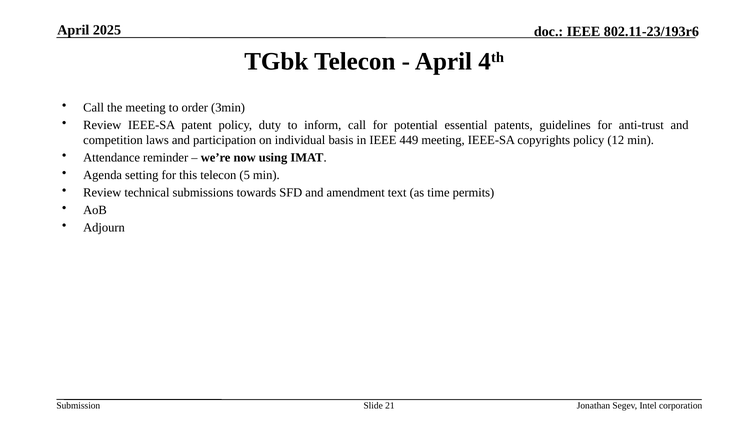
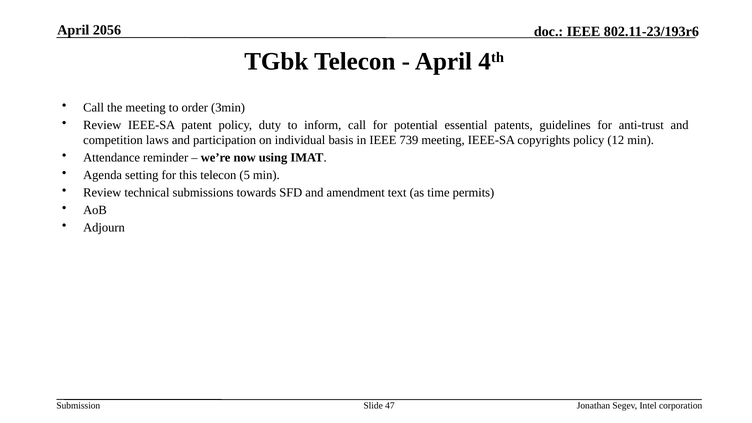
2025: 2025 -> 2056 (107, 30)
449: 449 -> 739 (409, 140)
21: 21 -> 47 (390, 406)
